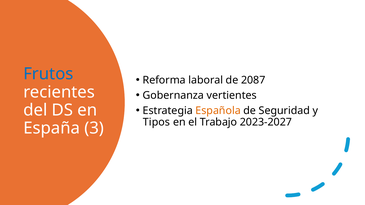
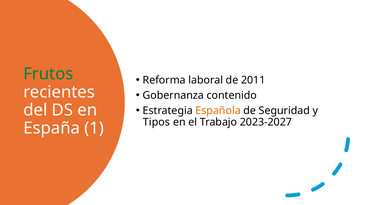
Frutos colour: blue -> green (48, 74)
2087: 2087 -> 2011 (253, 80)
vertientes: vertientes -> contenido (232, 95)
3: 3 -> 1 (94, 128)
